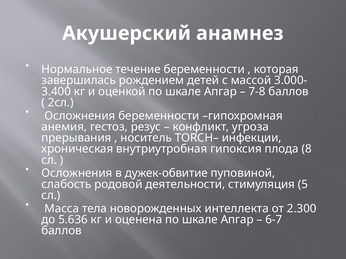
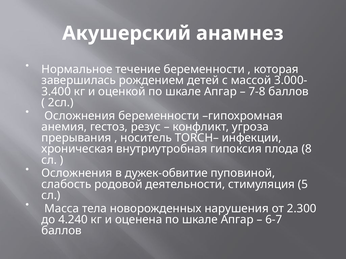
интеллекта: интеллекта -> нарушения (237, 209)
5.636: 5.636 -> 4.240 (73, 220)
